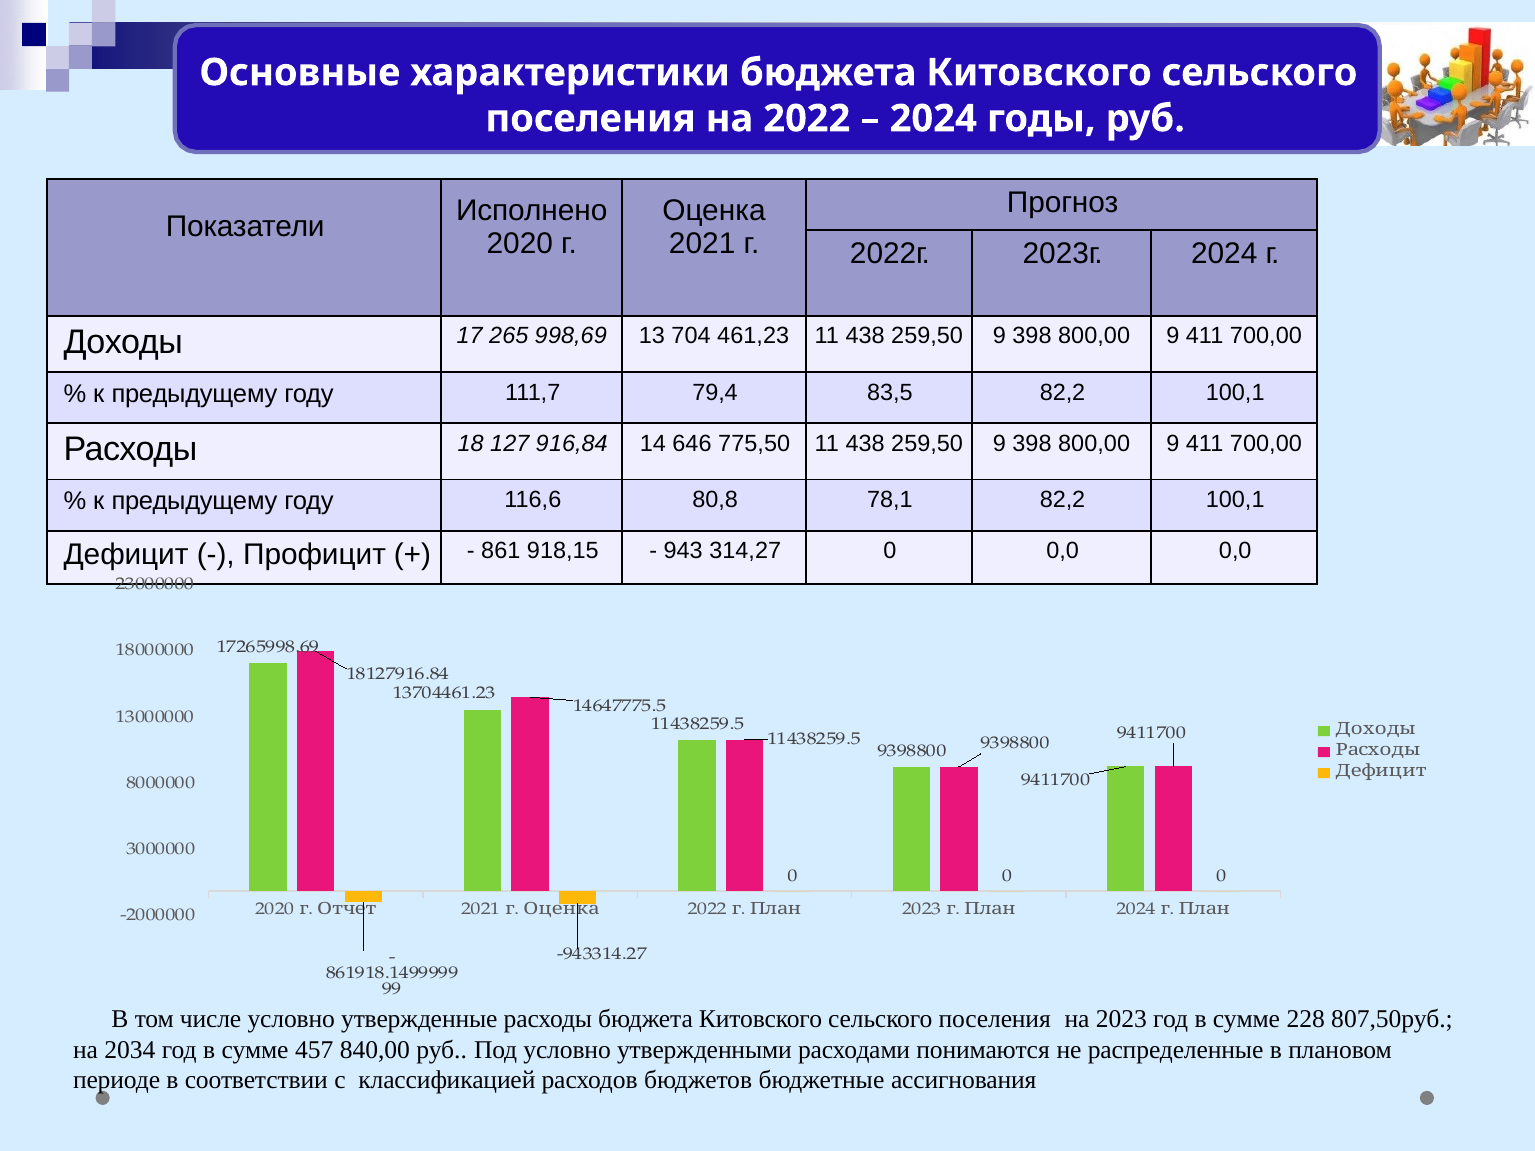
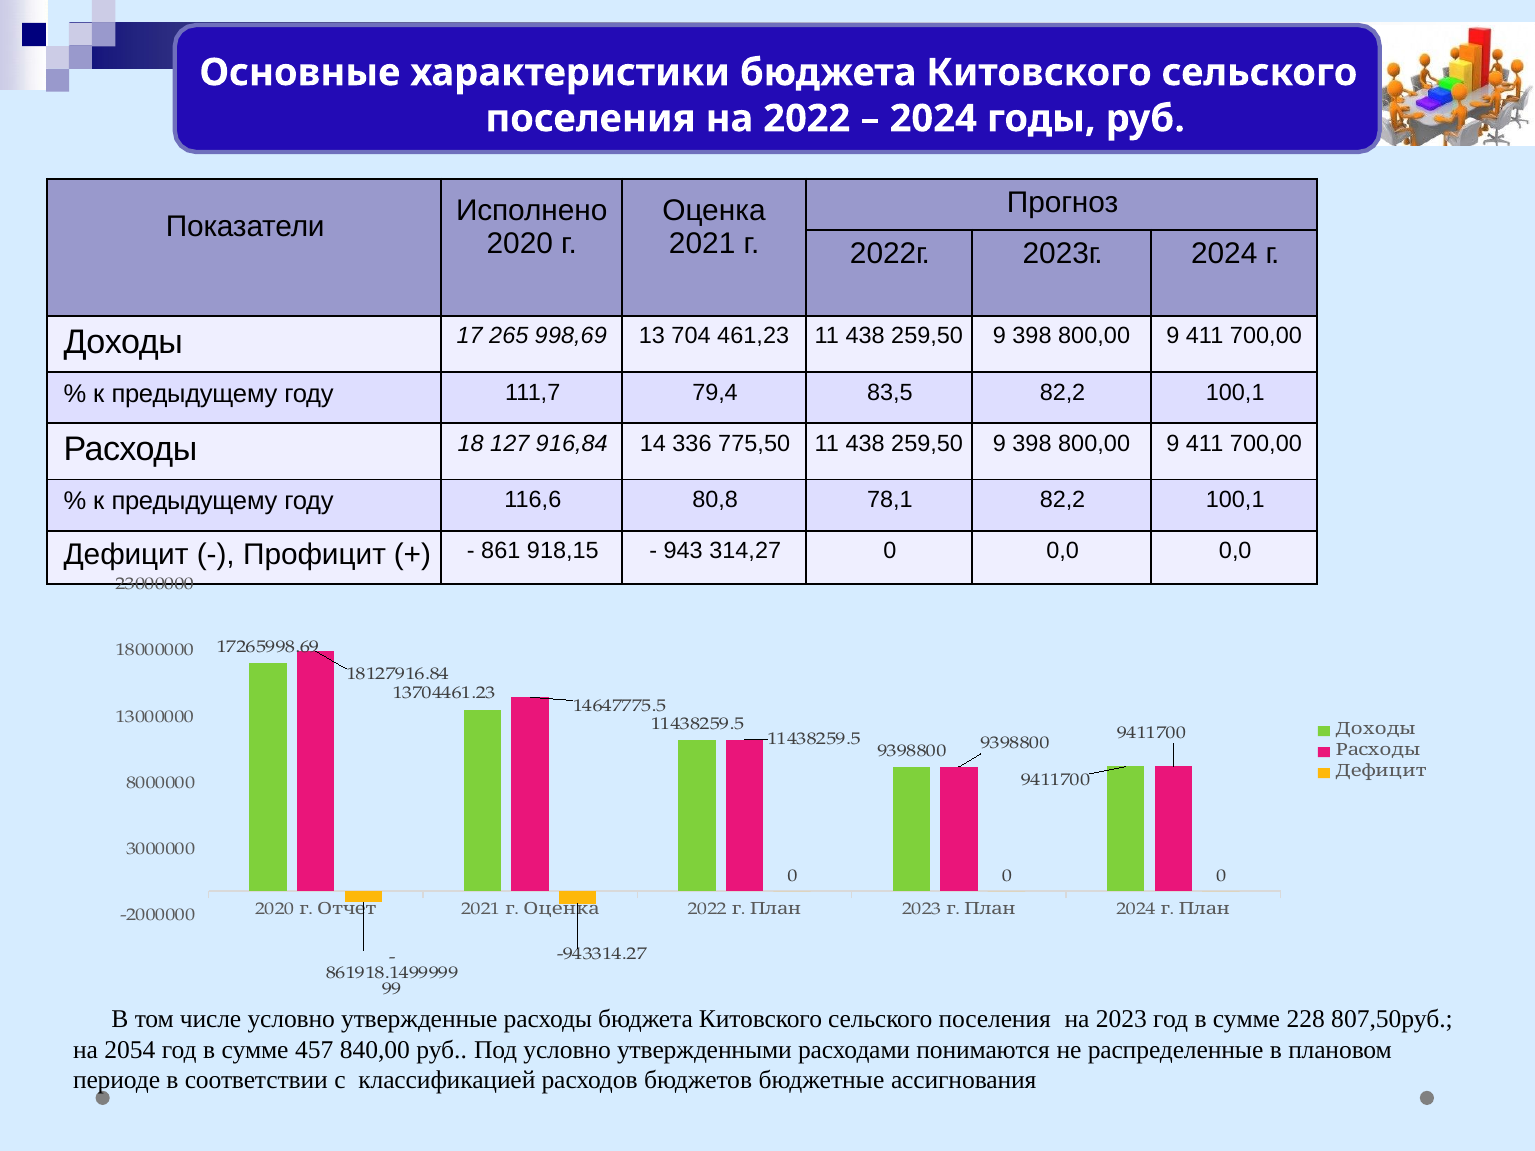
646: 646 -> 336 (692, 444)
2034: 2034 -> 2054 (130, 1050)
